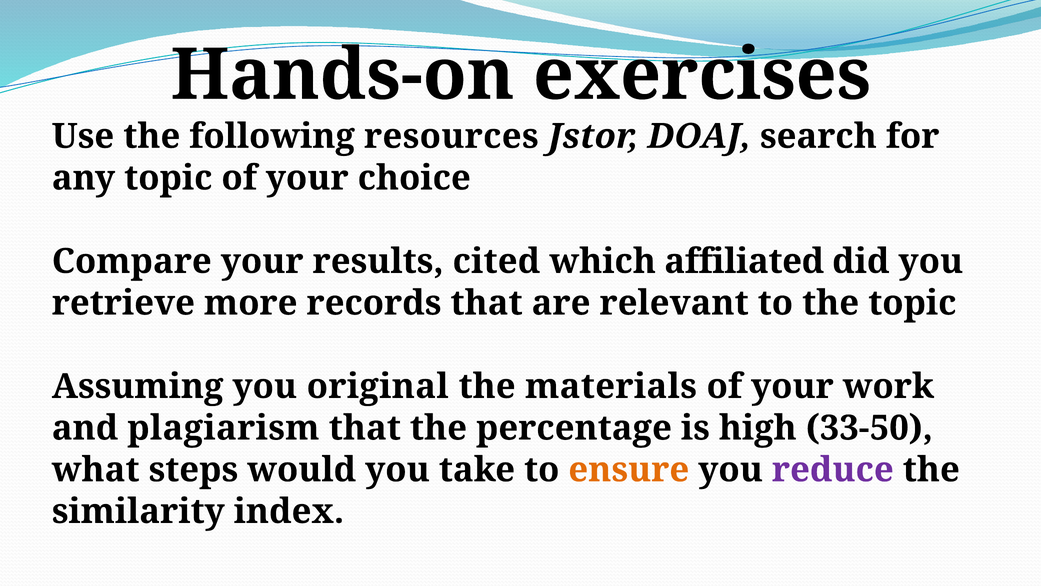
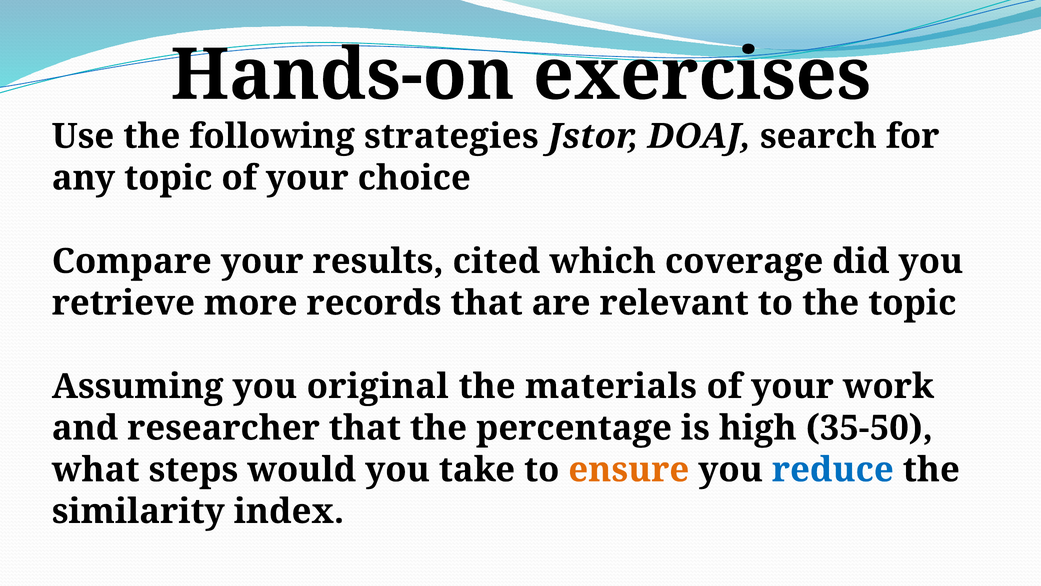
resources: resources -> strategies (451, 136)
affiliated: affiliated -> coverage (744, 261)
plagiarism: plagiarism -> researcher (224, 428)
33-50: 33-50 -> 35-50 (869, 428)
reduce colour: purple -> blue (833, 469)
